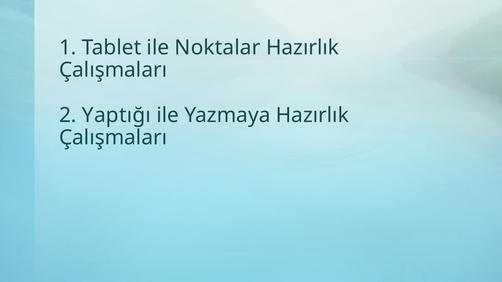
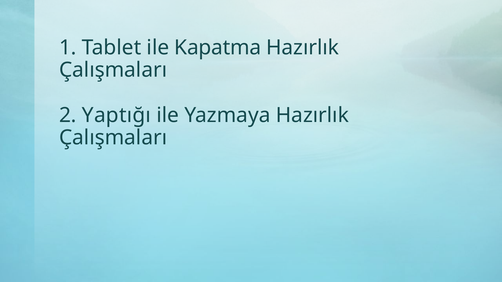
Noktalar: Noktalar -> Kapatma (218, 48)
